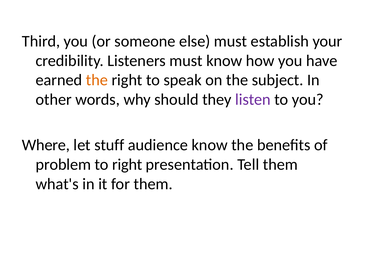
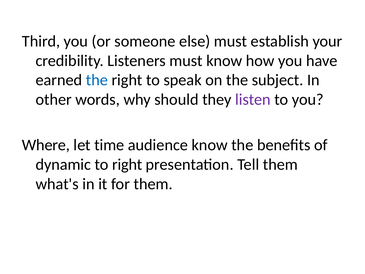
the colour: orange -> blue (97, 80)
stuff: stuff -> time (109, 145)
problem: problem -> dynamic (63, 164)
